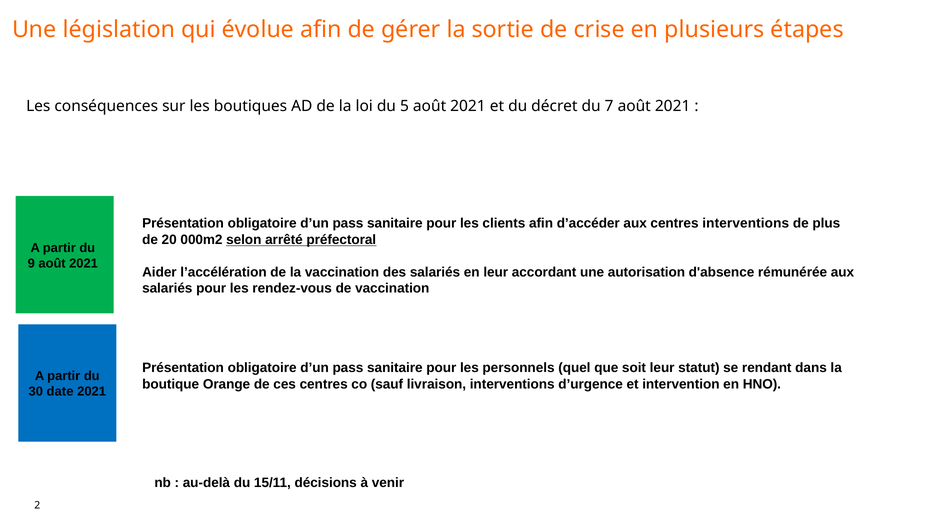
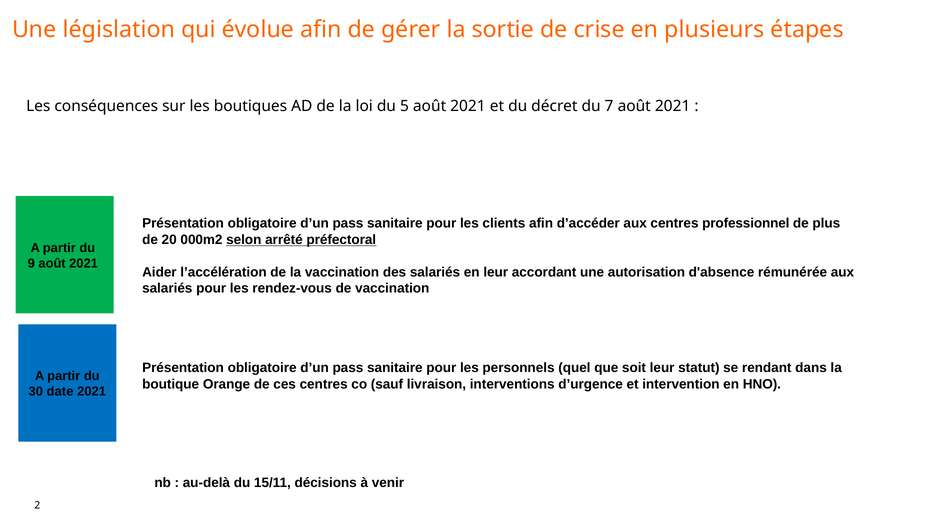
centres interventions: interventions -> professionnel (746, 223)
